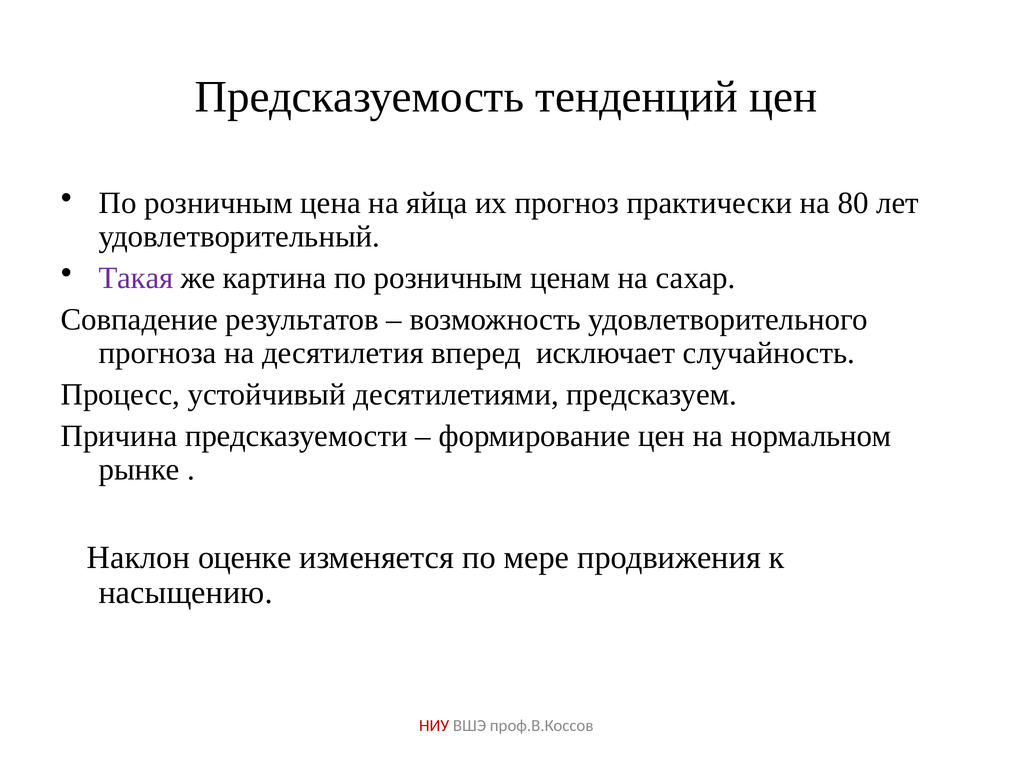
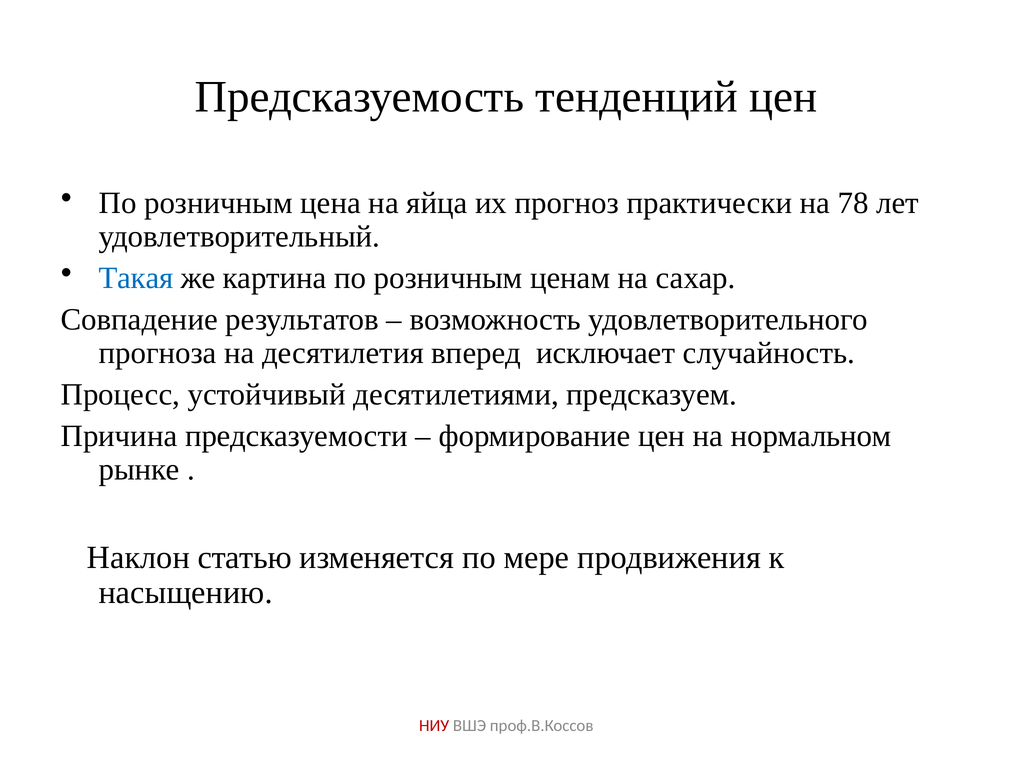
80: 80 -> 78 (853, 203)
Такая colour: purple -> blue (136, 278)
оценке: оценке -> статью (245, 558)
